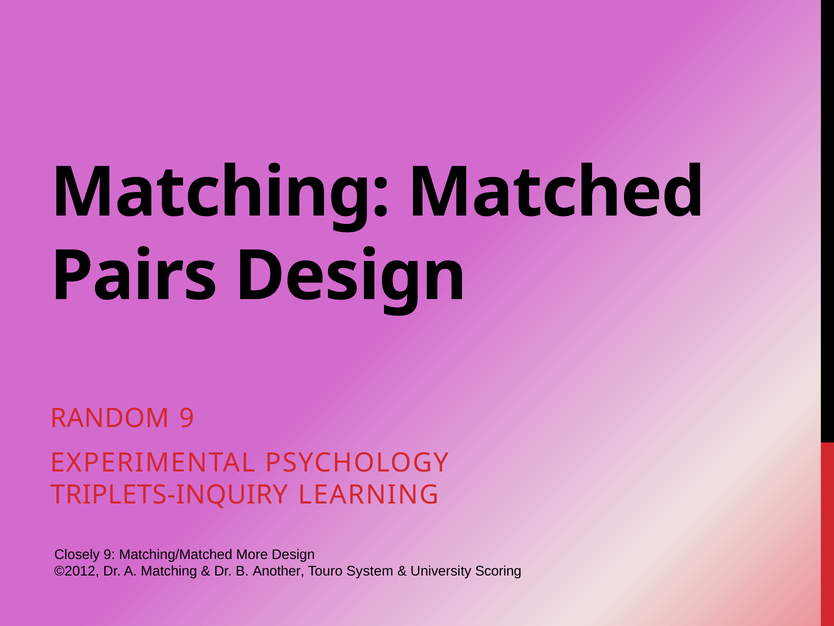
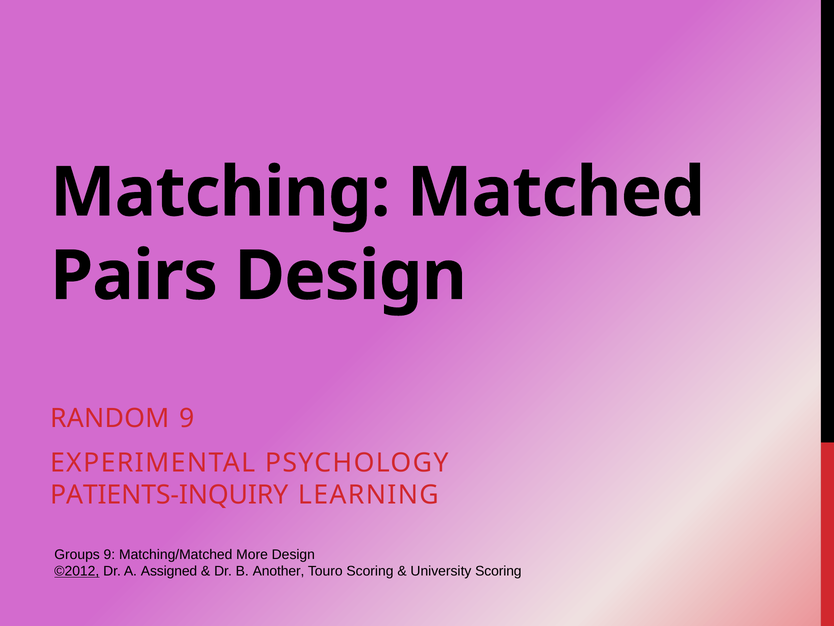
TRIPLETS-INQUIRY: TRIPLETS-INQUIRY -> PATIENTS-INQUIRY (169, 495)
Closely: Closely -> Groups (77, 554)
©2012 underline: none -> present (77, 571)
A Matching: Matching -> Assigned (169, 571)
Touro System: System -> Scoring (370, 571)
